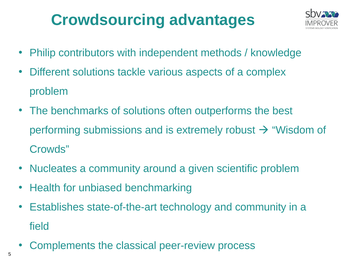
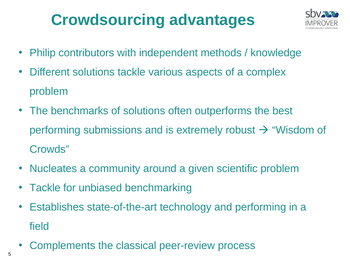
Health: Health -> Tackle (45, 187)
and community: community -> performing (261, 207)
